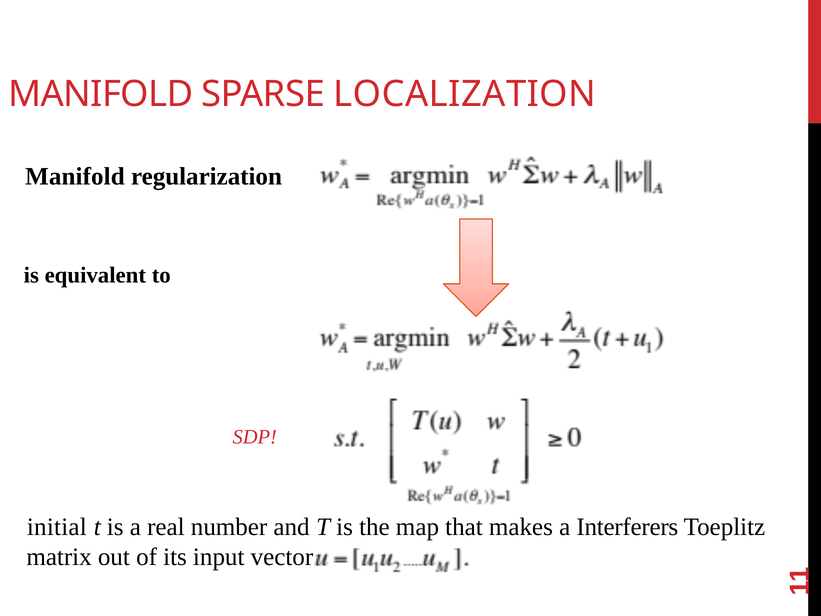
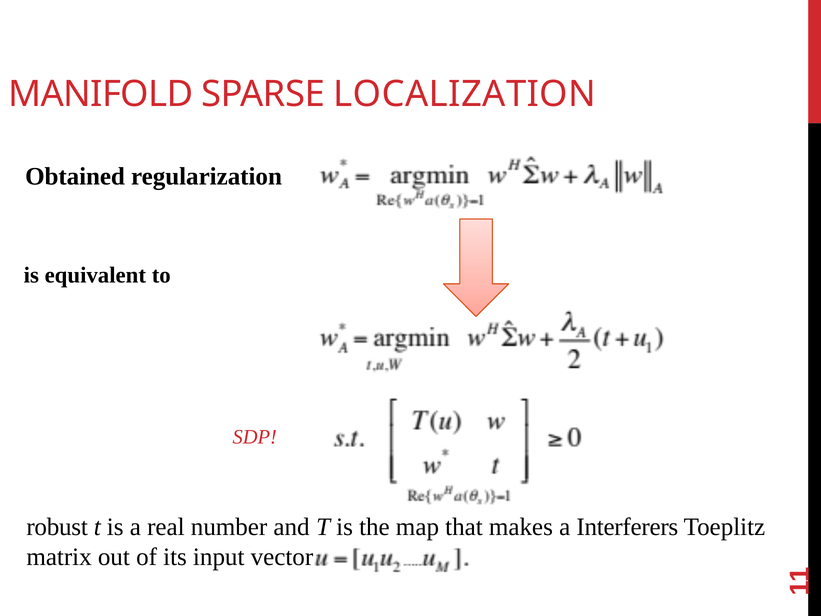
Manifold: Manifold -> Obtained (75, 176)
initial: initial -> robust (57, 527)
